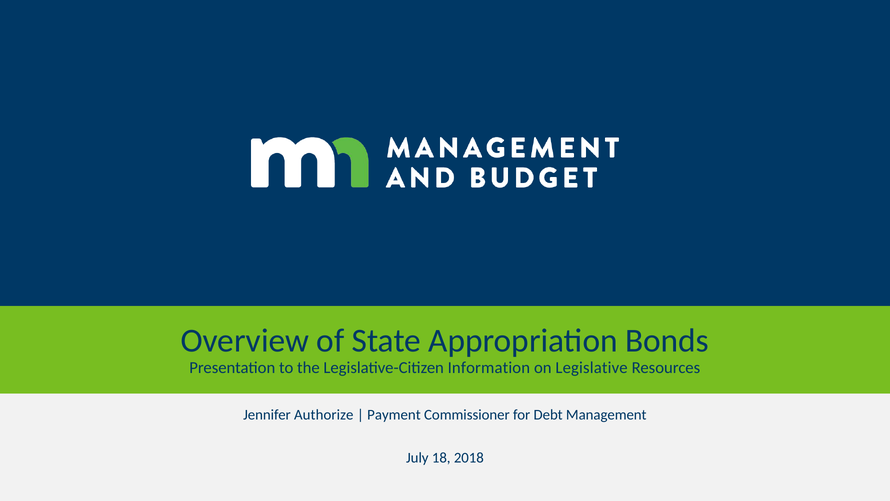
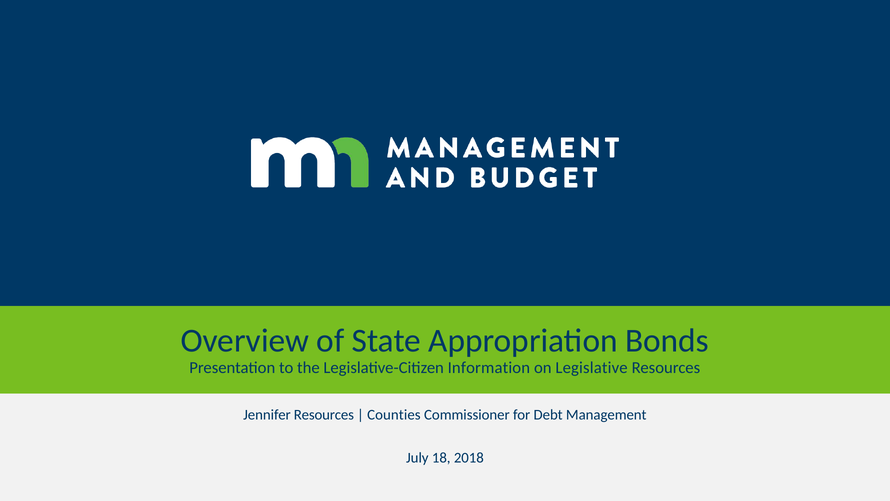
Jennifer Authorize: Authorize -> Resources (324, 415)
Payment: Payment -> Counties (394, 415)
